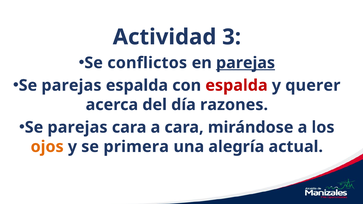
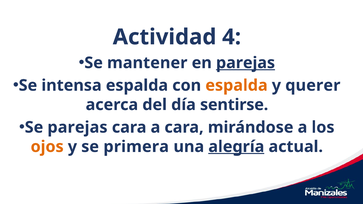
3: 3 -> 4 (232, 37)
conflictos: conflictos -> mantener (147, 63)
parejas: parejas -> intensa (71, 85)
espalda colour: red -> orange (236, 85)
razones: razones -> sentirse (234, 105)
alegría underline: none -> present (236, 147)
